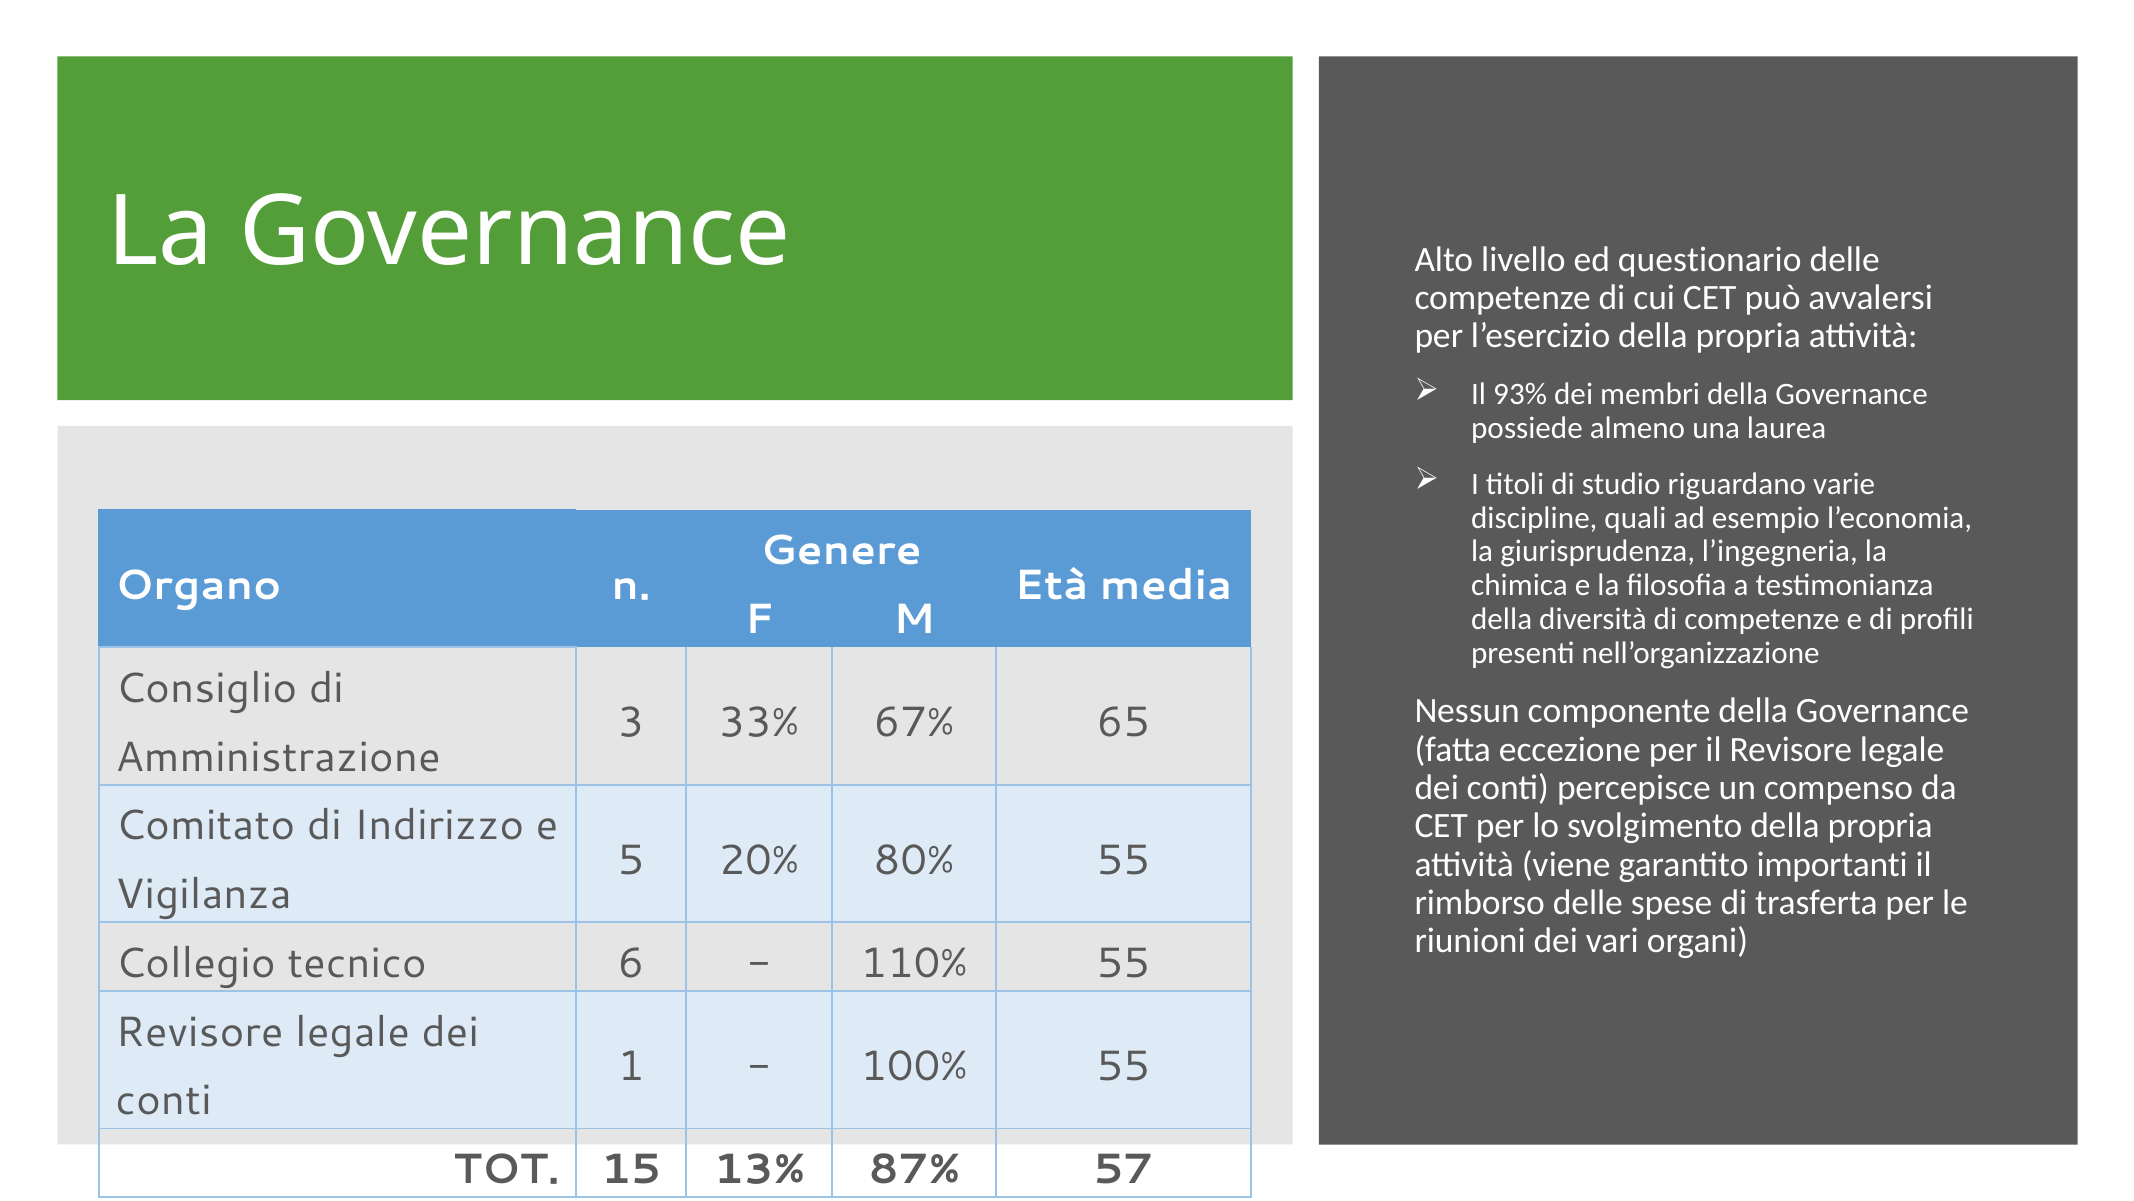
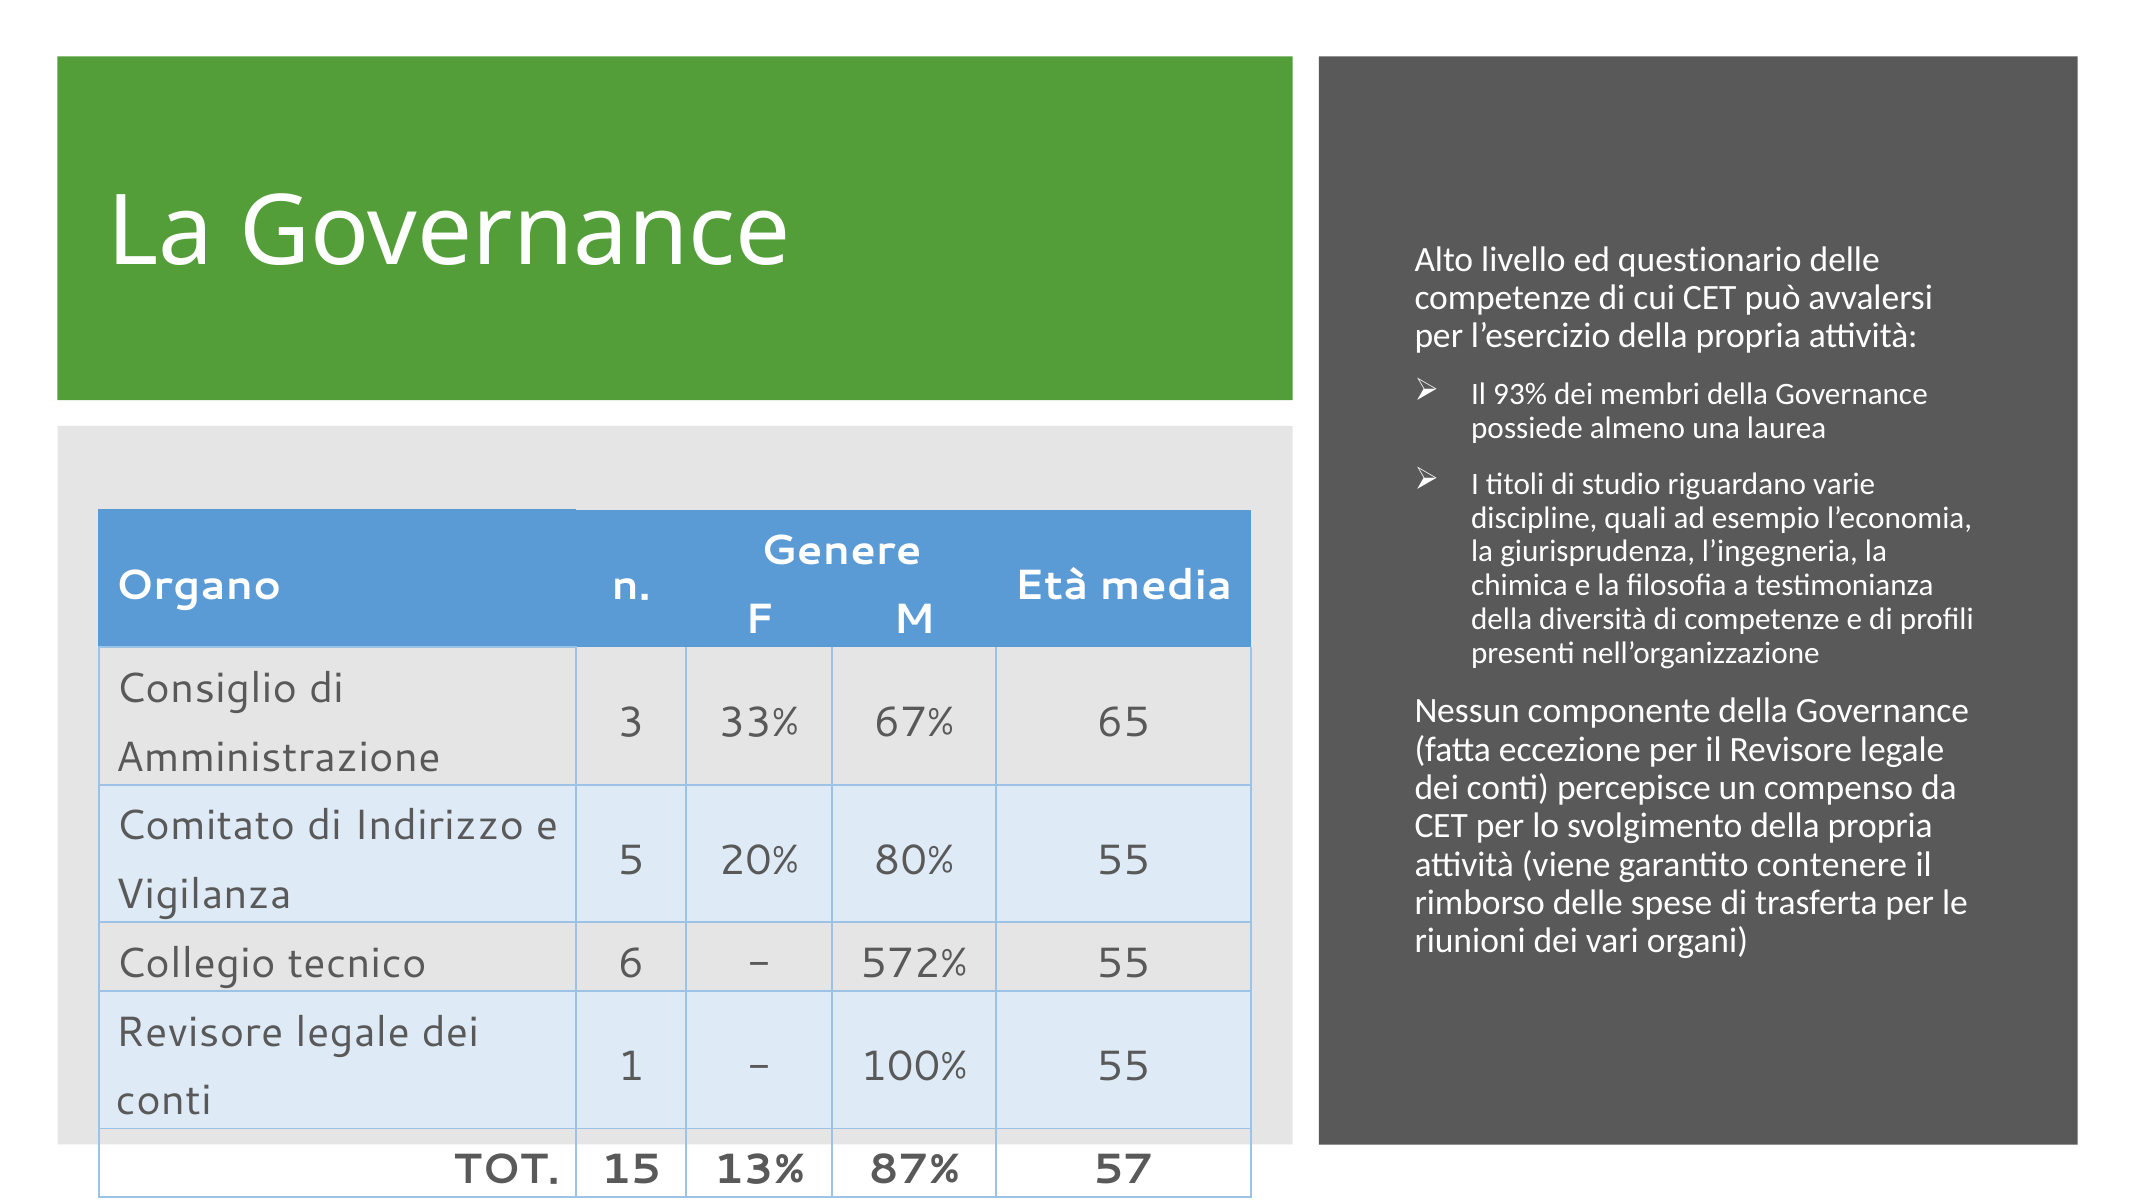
importanti: importanti -> contenere (1832, 864)
110%: 110% -> 572% (914, 963)
